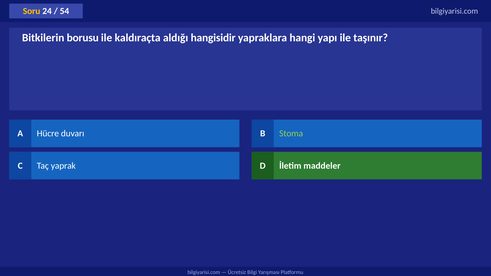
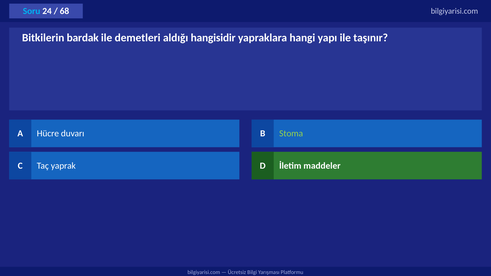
Soru colour: yellow -> light blue (32, 11)
54: 54 -> 68 (64, 11)
borusu: borusu -> bardak (83, 38)
kaldıraçta: kaldıraçta -> demetleri (138, 38)
